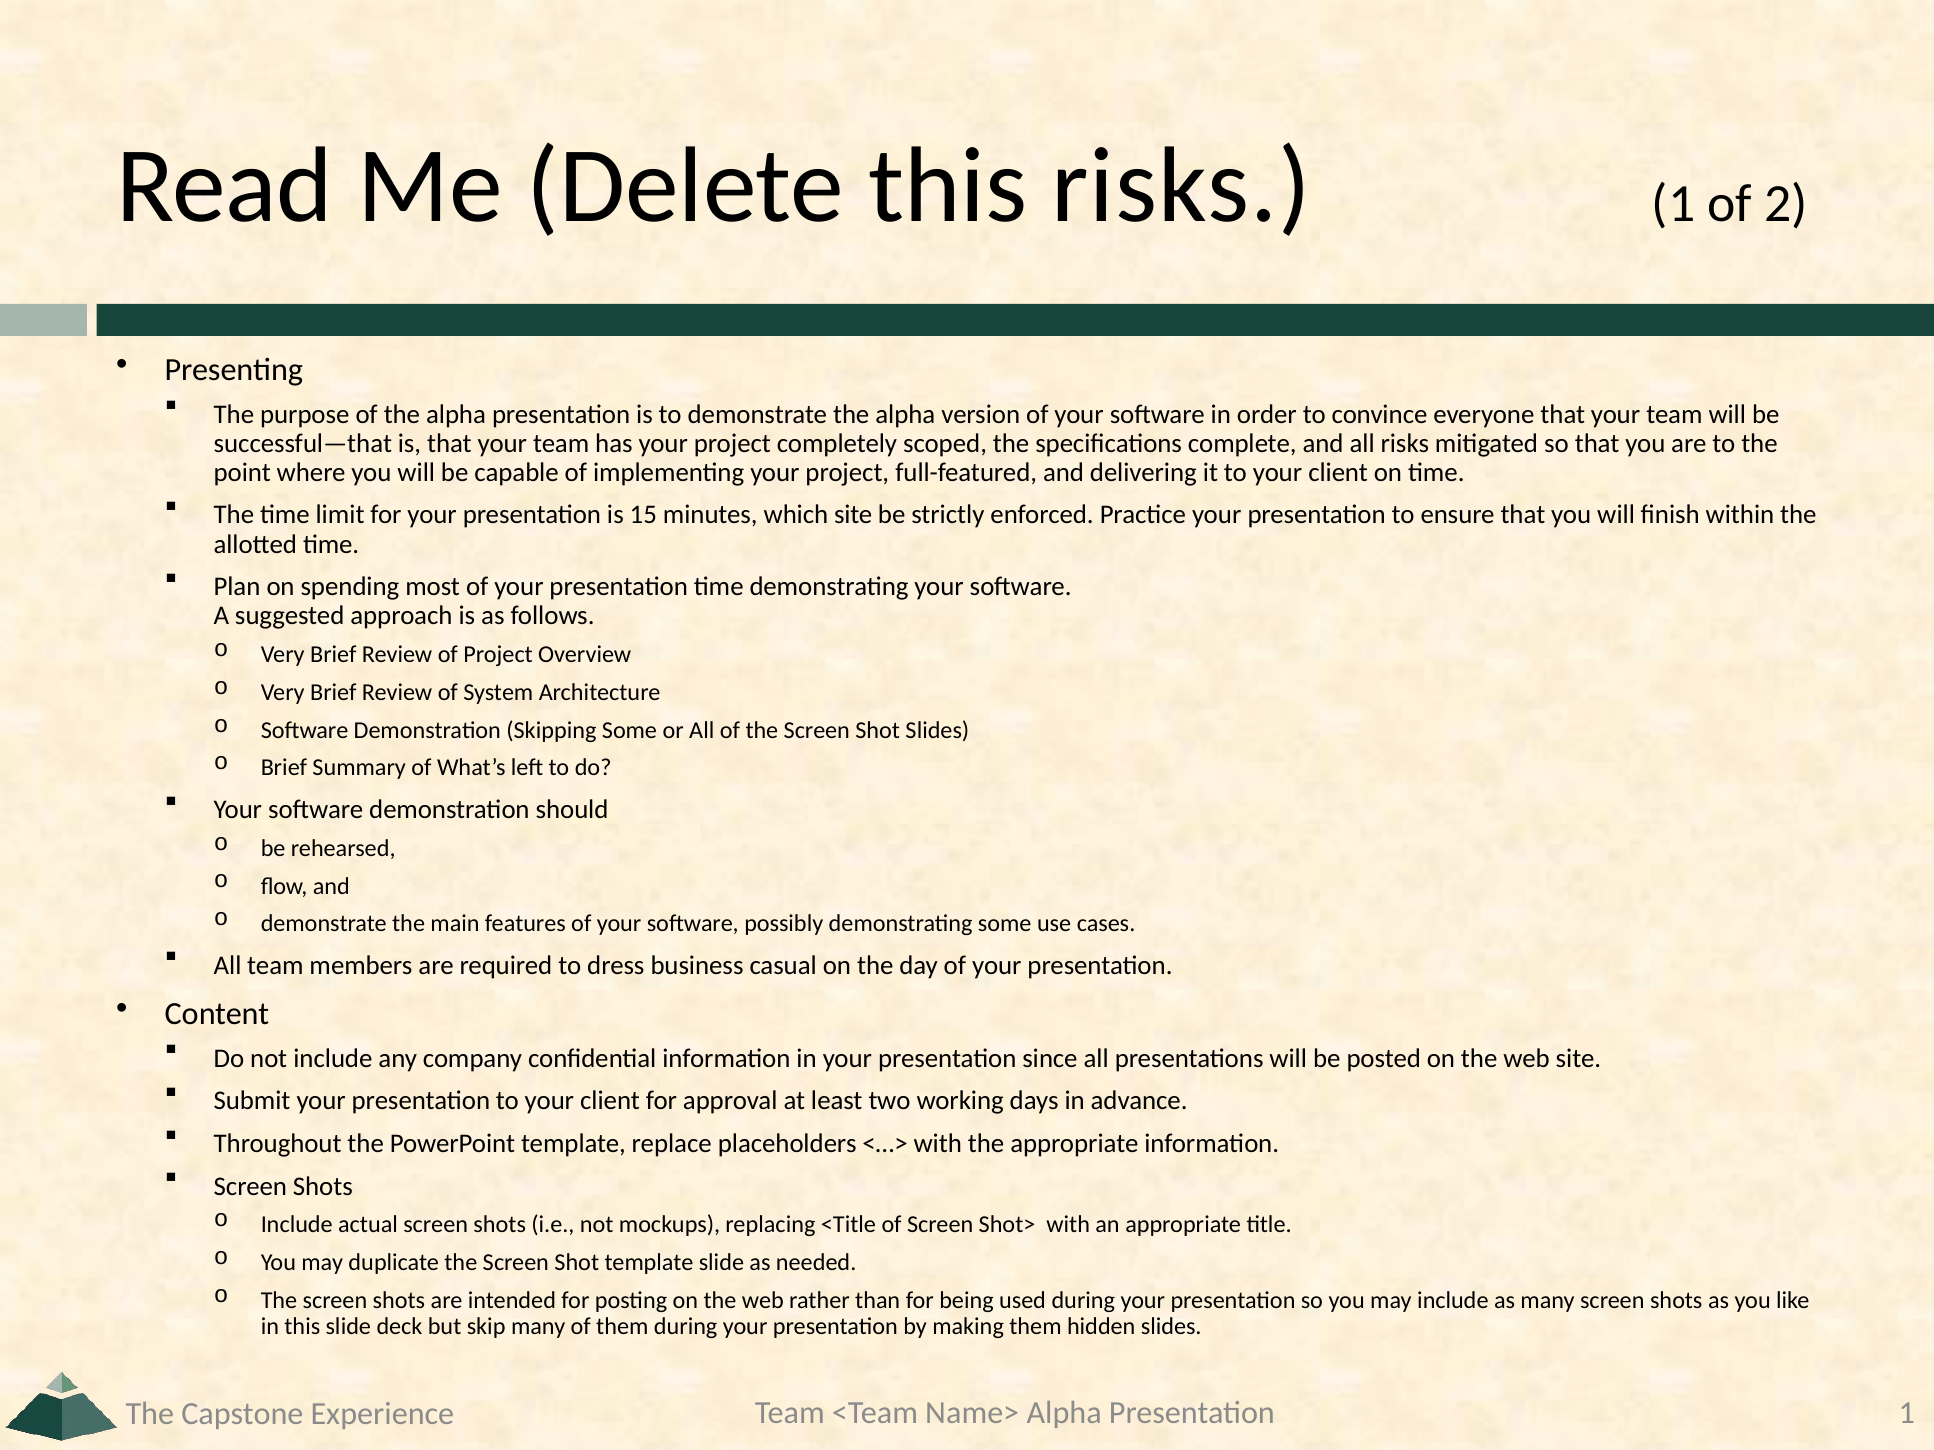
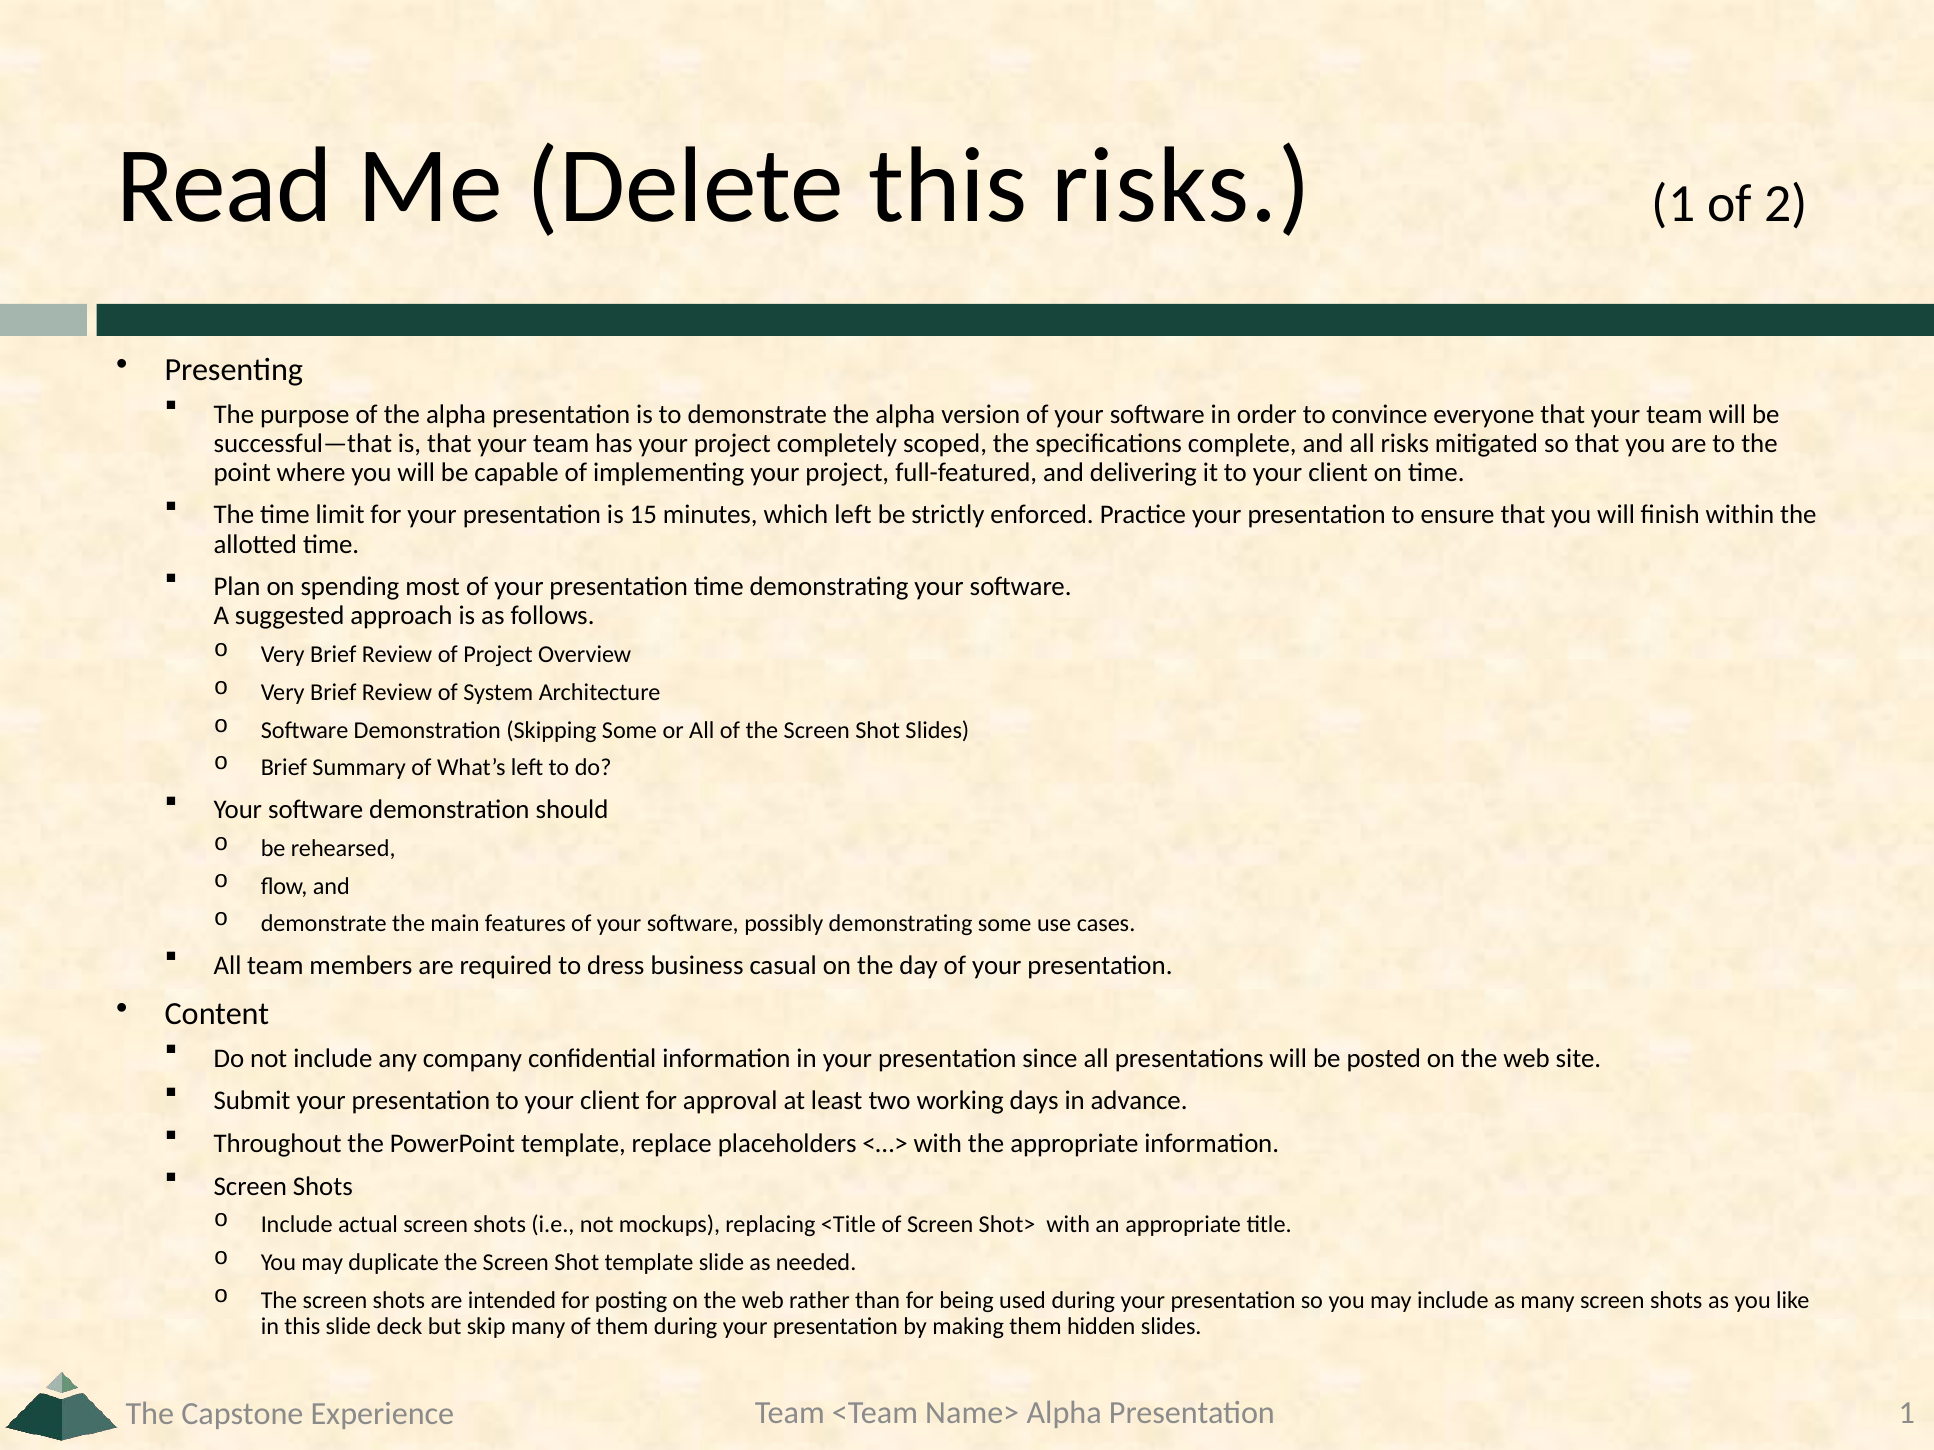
which site: site -> left (853, 515)
